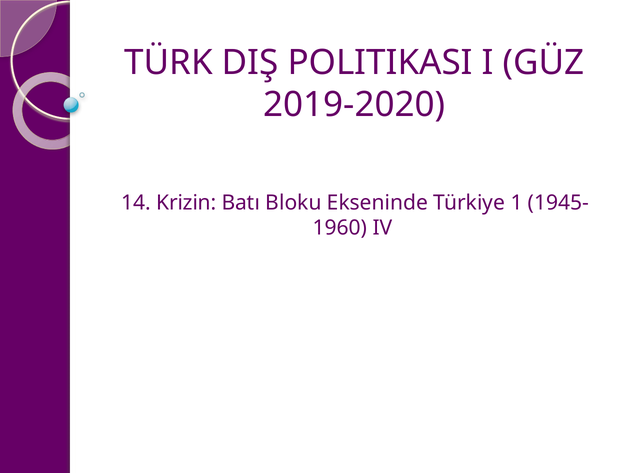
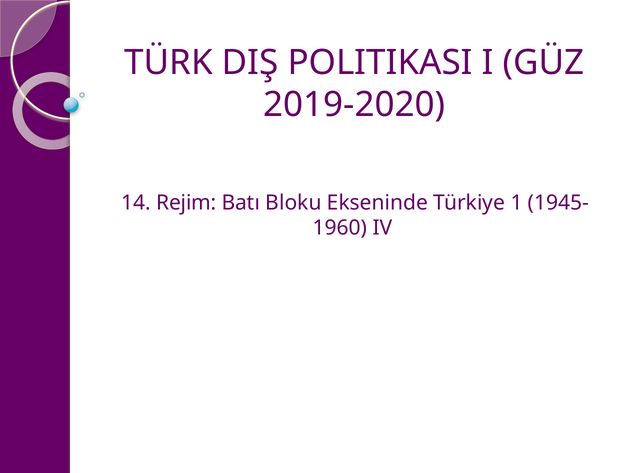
Krizin: Krizin -> Rejim (186, 203)
